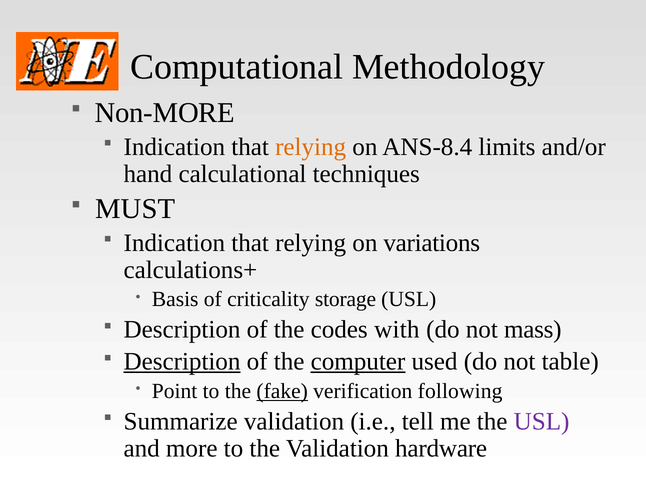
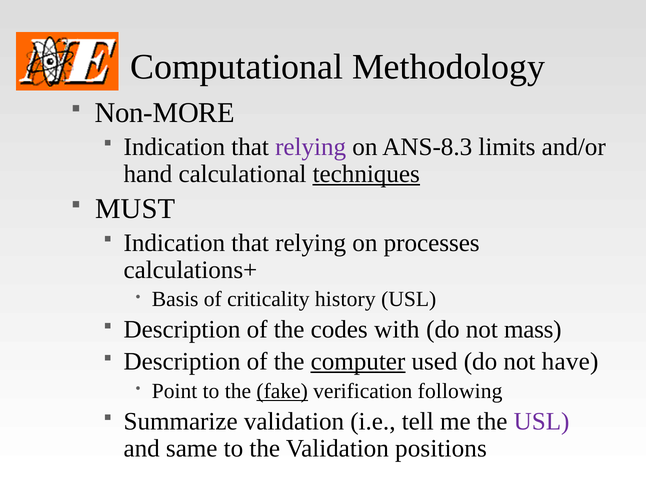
relying colour: orange -> purple (311, 147)
ANS-8.4: ANS-8.4 -> ANS-8.3 (427, 147)
techniques underline: none -> present (366, 174)
variations: variations -> processes (432, 243)
storage: storage -> history (345, 300)
Description underline: present -> none (182, 362)
table: table -> have (570, 362)
more: more -> same (192, 449)
hardware: hardware -> positions (441, 449)
